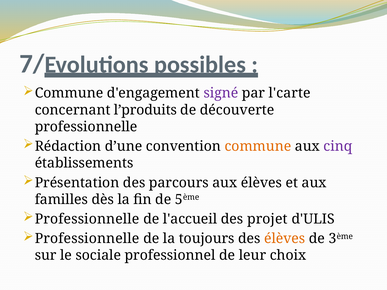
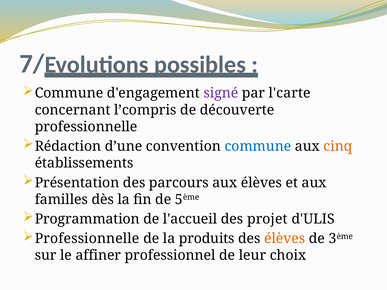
l’produits: l’produits -> l’compris (145, 110)
commune colour: orange -> blue (258, 146)
cinq colour: purple -> orange (338, 146)
Professionnelle: Professionnelle -> Programmation (87, 219)
toujours: toujours -> produits (207, 239)
sociale: sociale -> affiner (98, 256)
